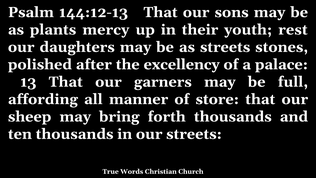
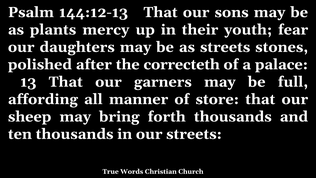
rest: rest -> fear (293, 30)
excellency: excellency -> correcteth (182, 64)
